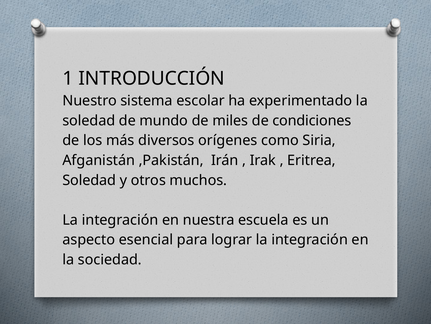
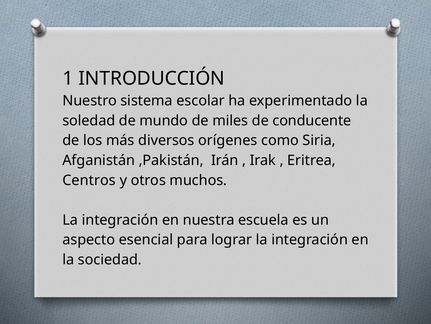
condiciones: condiciones -> conducente (312, 120)
Soledad: Soledad -> Centros (89, 180)
